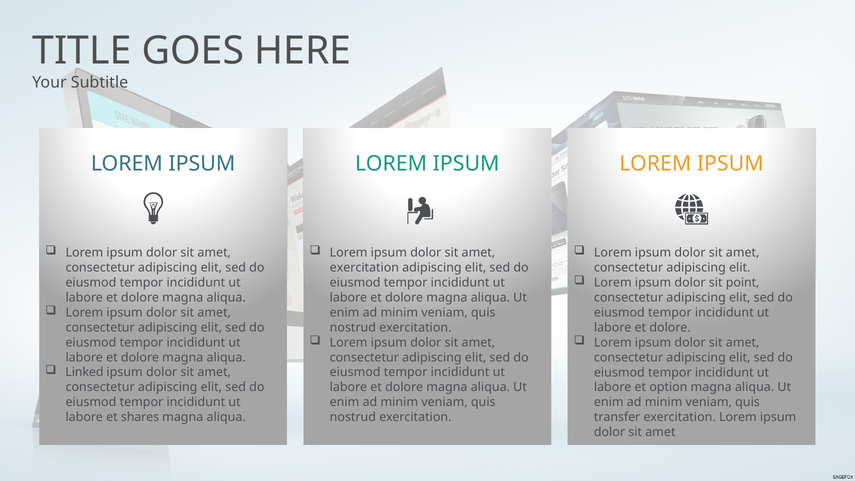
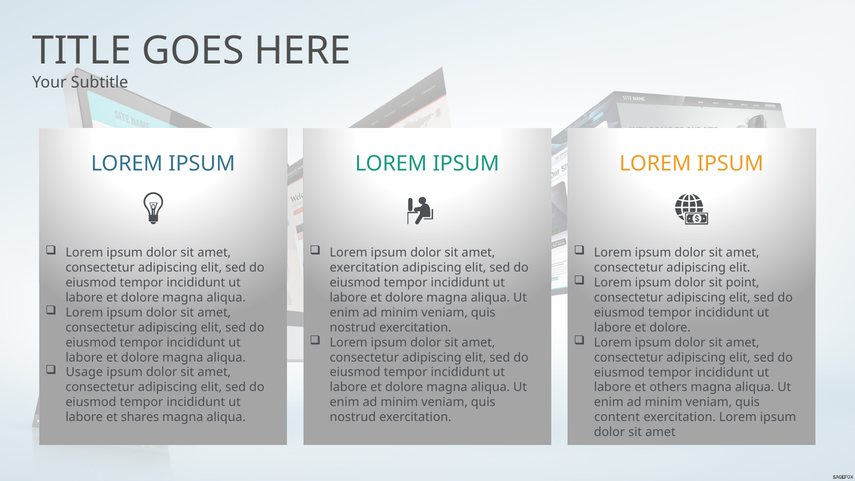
Linked: Linked -> Usage (84, 372)
option: option -> others (668, 387)
transfer: transfer -> content (617, 417)
